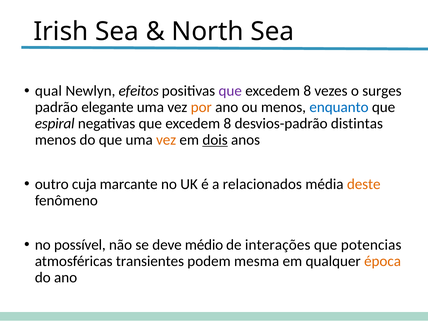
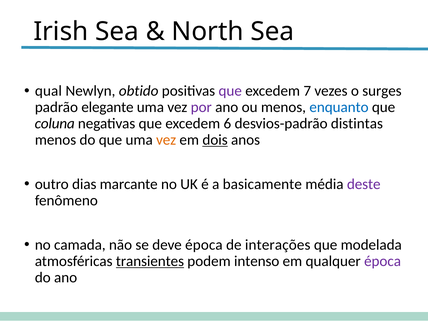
efeitos: efeitos -> obtido (139, 91)
8: 8 -> 7 (307, 91)
por colour: orange -> purple (201, 107)
espiral: espiral -> coluna (55, 124)
negativas que excedem 8: 8 -> 6 (227, 124)
cuja: cuja -> dias (84, 184)
relacionados: relacionados -> basicamente (262, 184)
deste colour: orange -> purple (364, 184)
possível: possível -> camada (80, 245)
deve médio: médio -> época (204, 245)
potencias: potencias -> modelada (371, 245)
transientes underline: none -> present (150, 261)
mesma: mesma -> intenso (257, 261)
época colour: orange -> purple (383, 261)
